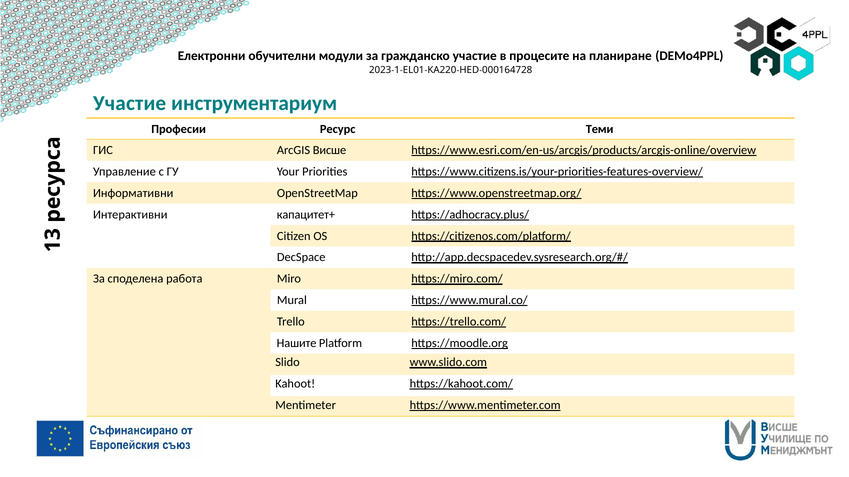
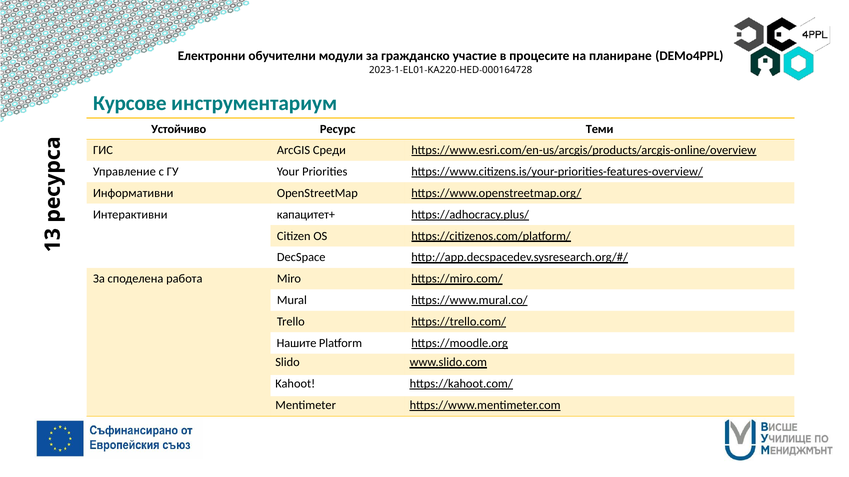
Участие: Участие -> Курсове (130, 103)
Професии: Професии -> Устойчиво (179, 129)
Висше: Висше -> Среди (329, 150)
